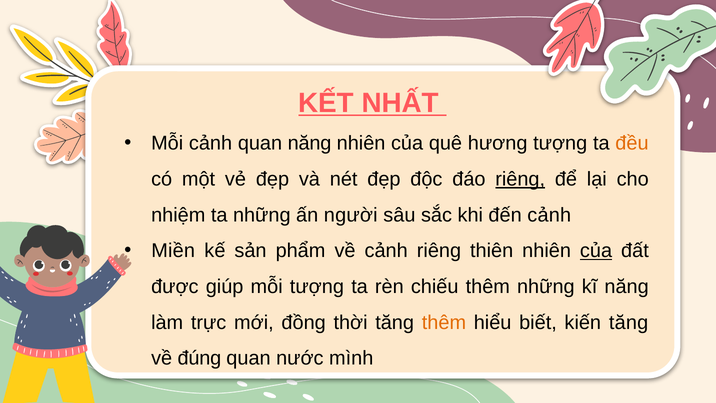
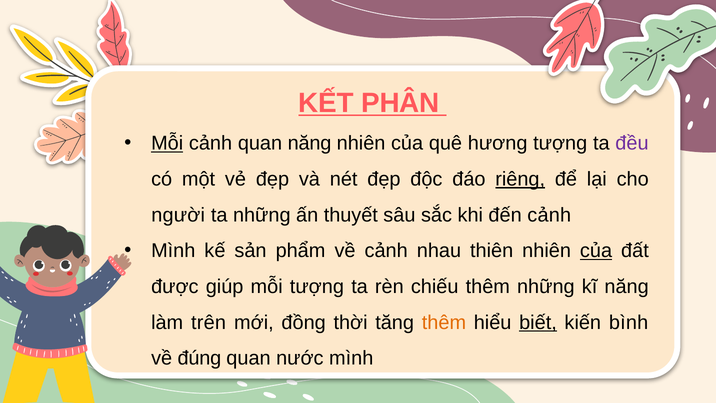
NHẤT: NHẤT -> PHÂN (400, 103)
Mỗi underline: none -> present (167, 143)
đều colour: orange -> purple (632, 143)
nhiệm: nhiệm -> người (178, 215)
người: người -> thuyết (351, 215)
Miền: Miền -> Mình (173, 251)
cảnh riêng: riêng -> nhau (439, 251)
trực: trực -> trên (209, 322)
biết underline: none -> present (538, 322)
kiến tăng: tăng -> bình (629, 322)
